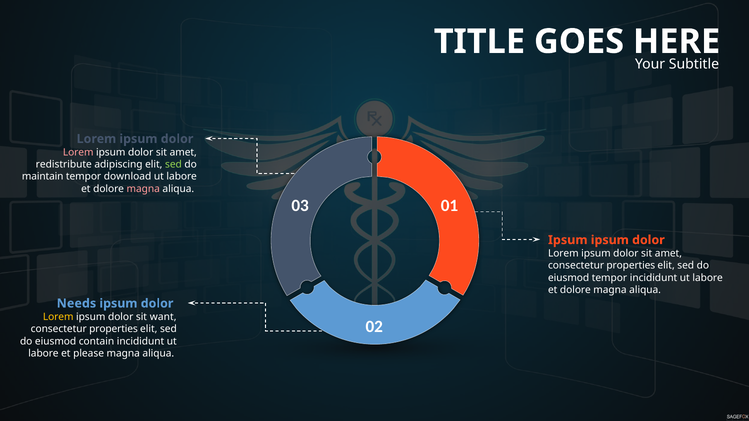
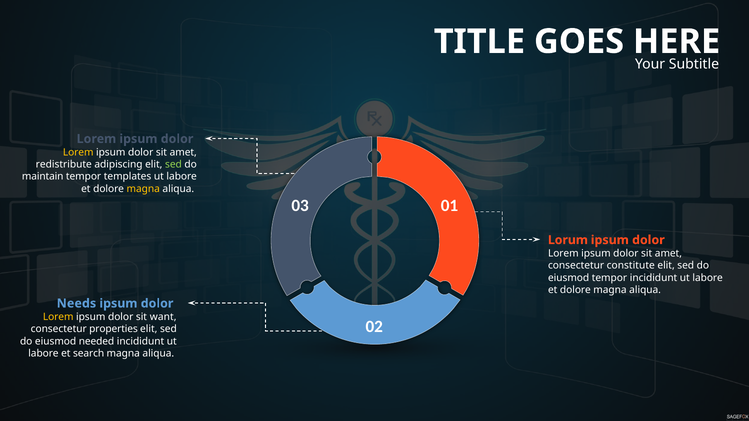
Lorem colour: pink -> yellow (78, 152)
download: download -> templates (128, 177)
magna colour: pink -> yellow (143, 189)
Ipsum: Ipsum -> Lorum (568, 240)
properties: properties -> constitute (631, 266)
contain: contain -> needed (96, 341)
please: please -> search (89, 354)
